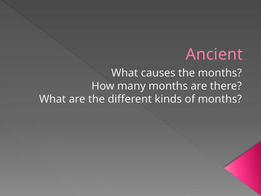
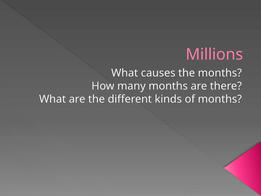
Ancient: Ancient -> Millions (214, 54)
